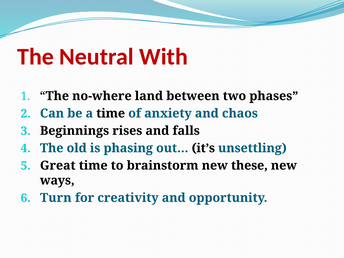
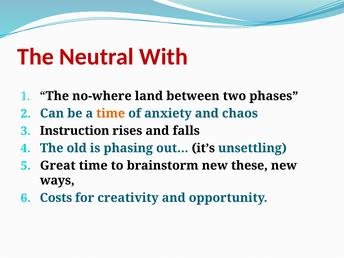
time colour: black -> orange (111, 113)
Beginnings: Beginnings -> Instruction (75, 131)
Turn: Turn -> Costs (56, 198)
